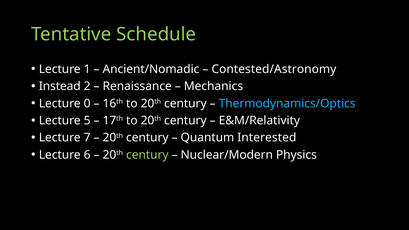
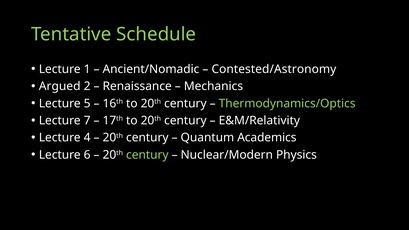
Instead: Instead -> Argued (60, 86)
0: 0 -> 5 (87, 103)
Thermodynamics/Optics colour: light blue -> light green (287, 103)
5: 5 -> 7 (87, 121)
7: 7 -> 4 (87, 138)
Interested: Interested -> Academics (267, 138)
